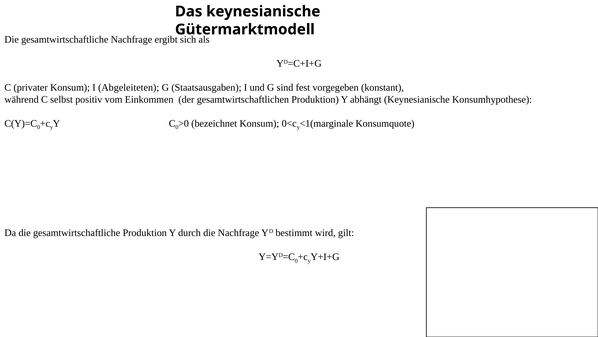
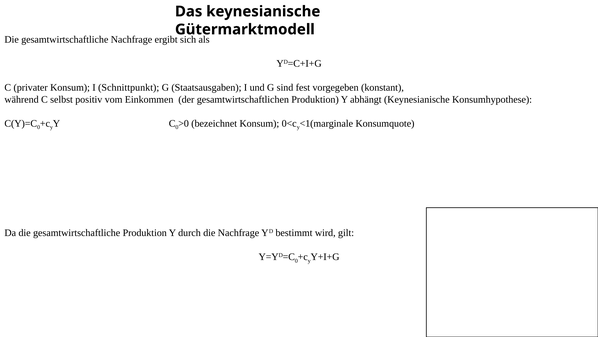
Abgeleiteten: Abgeleiteten -> Schnittpunkt (129, 87)
